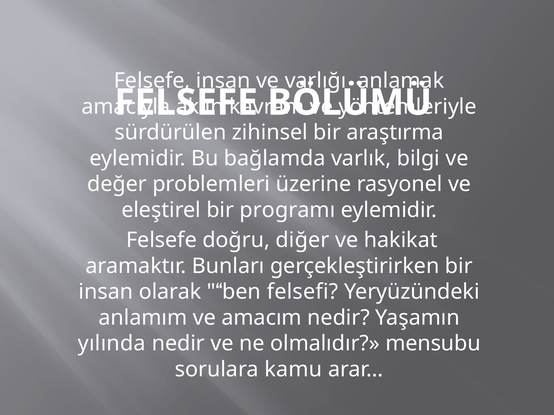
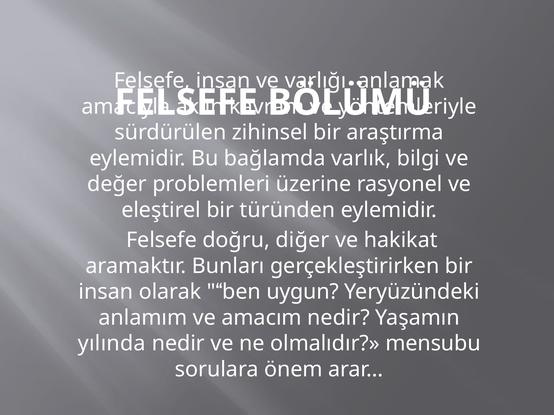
programı: programı -> türünden (287, 210)
felsefi: felsefi -> uygun (303, 292)
kamu: kamu -> önem (293, 370)
